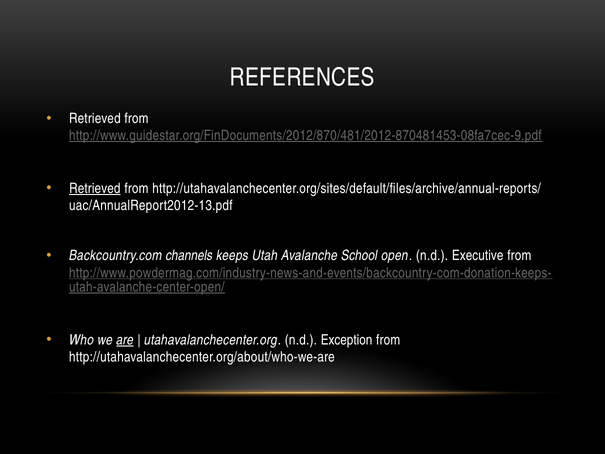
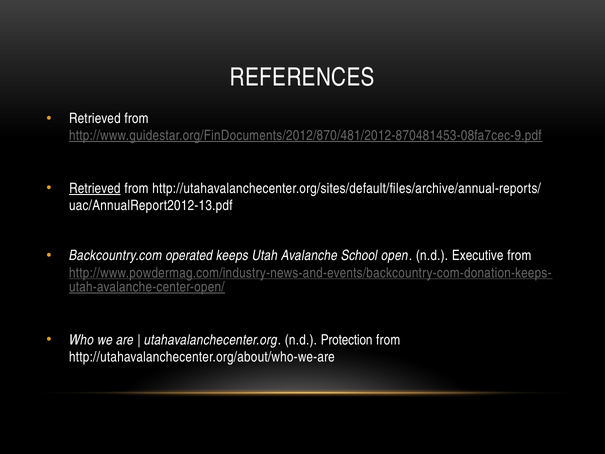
channels: channels -> operated (189, 256)
are underline: present -> none (125, 340)
Exception: Exception -> Protection (347, 340)
